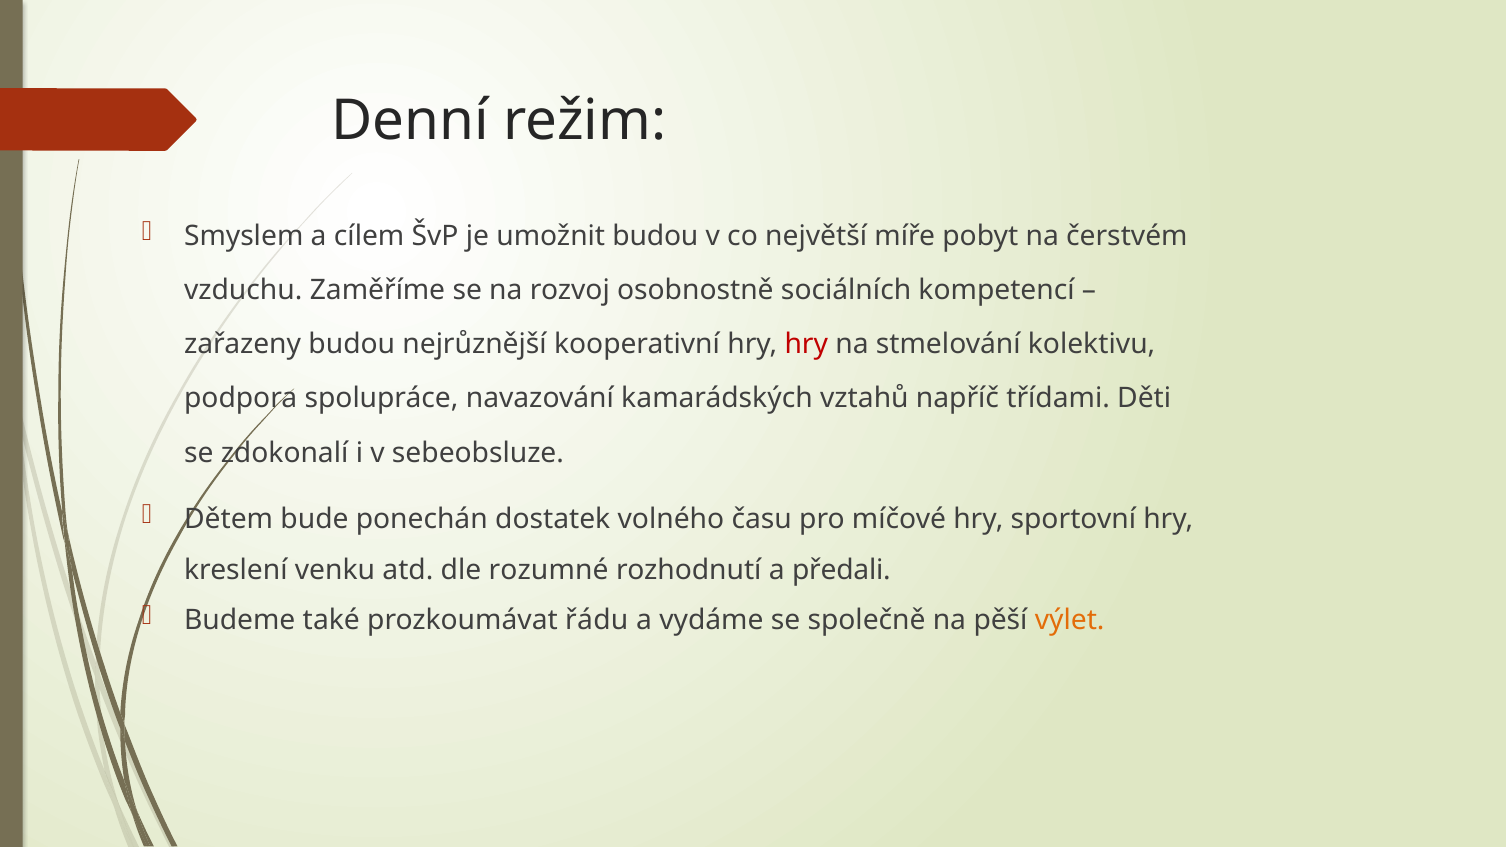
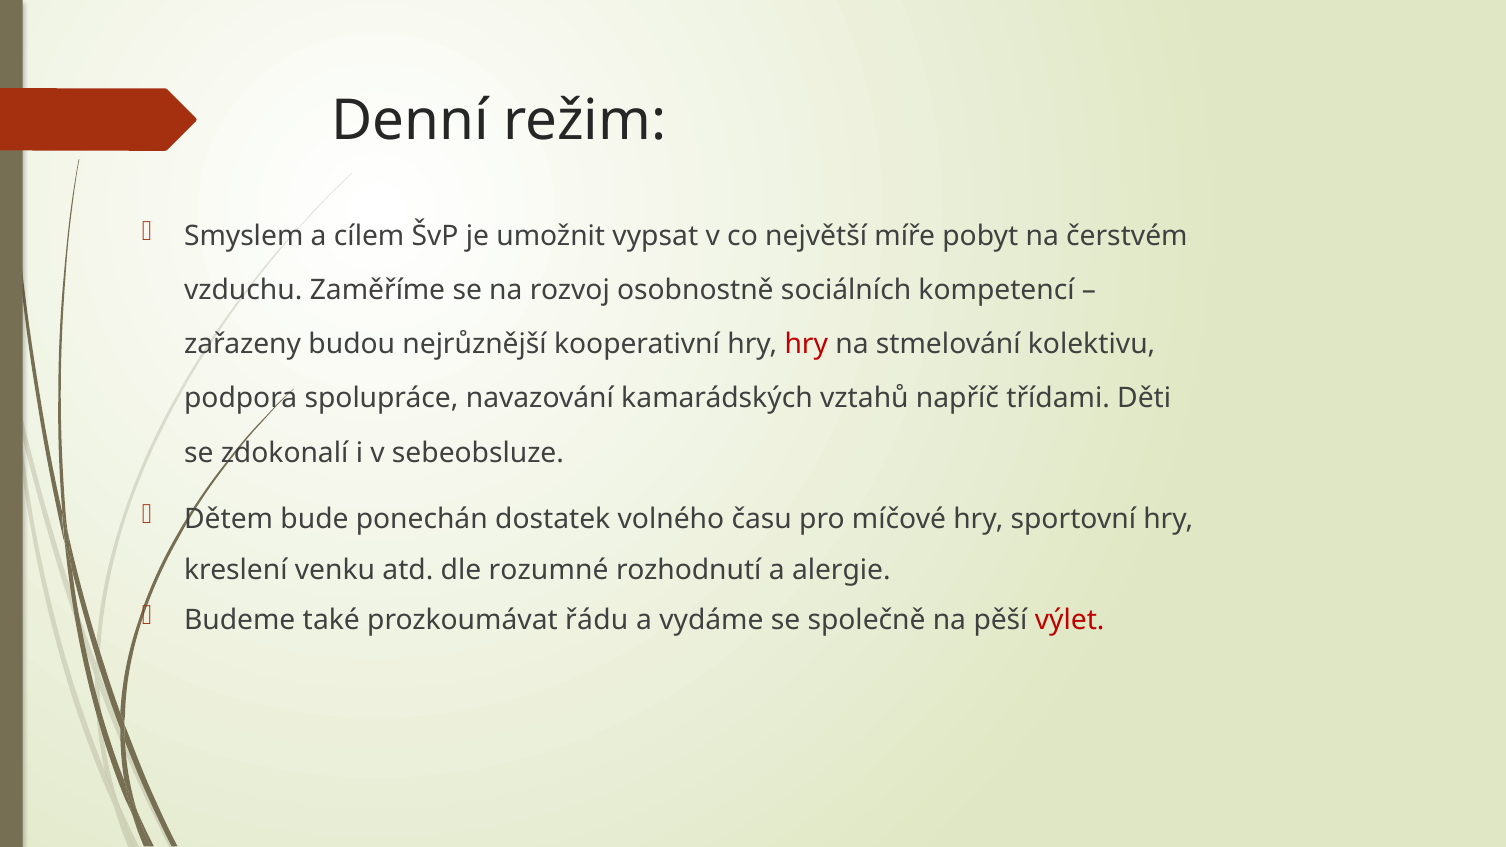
umožnit budou: budou -> vypsat (655, 236)
předali: předali -> alergie (841, 570)
výlet colour: orange -> red (1070, 620)
